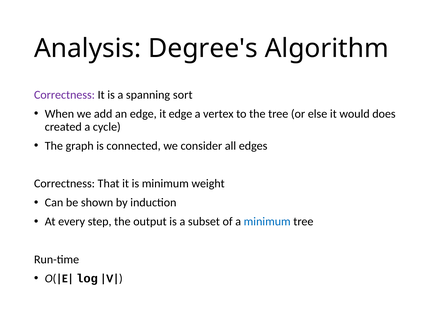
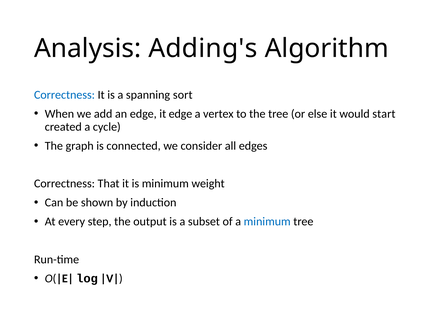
Degree's: Degree's -> Adding's (203, 48)
Correctness colour: purple -> blue (64, 95)
does: does -> start (384, 114)
